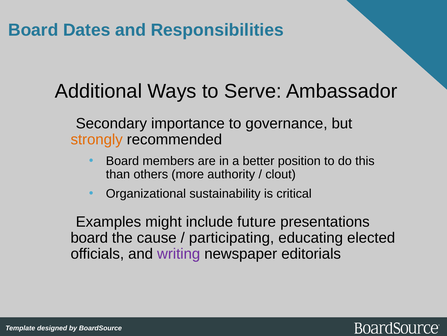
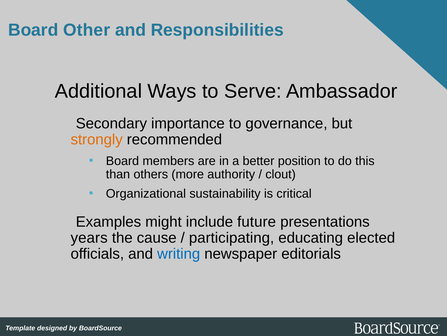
Dates: Dates -> Other (87, 30)
board: board -> years (89, 237)
writing colour: purple -> blue (179, 253)
